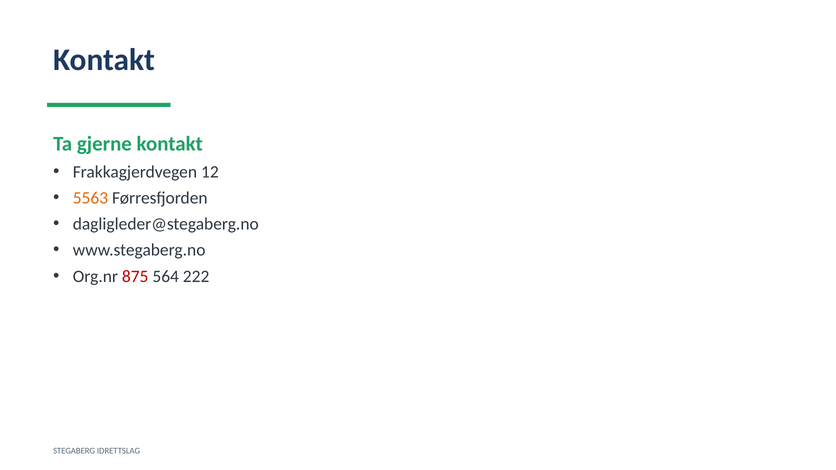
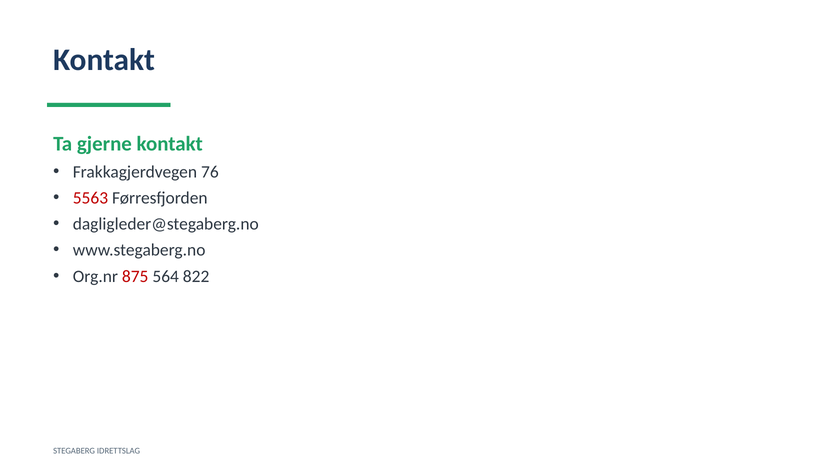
12: 12 -> 76 (210, 172)
5563 colour: orange -> red (90, 198)
222: 222 -> 822 (196, 276)
